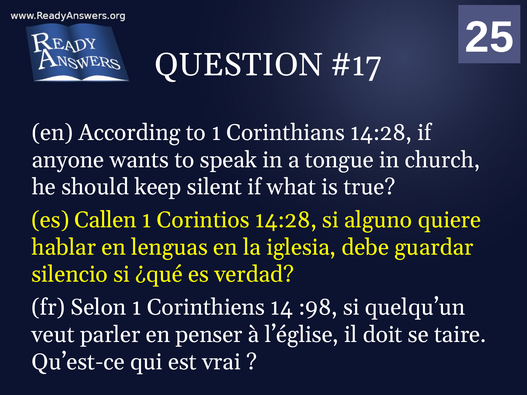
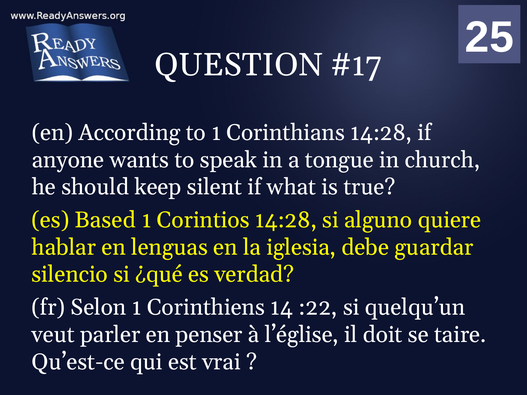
Callen: Callen -> Based (105, 220)
:98: :98 -> :22 (318, 308)
